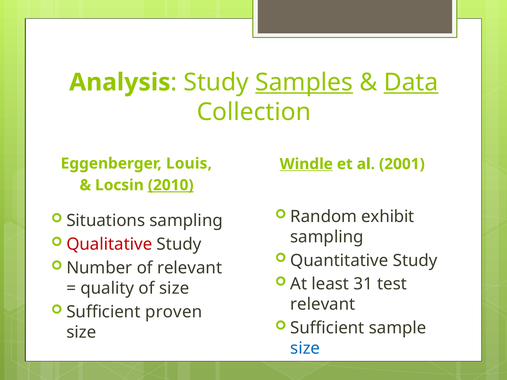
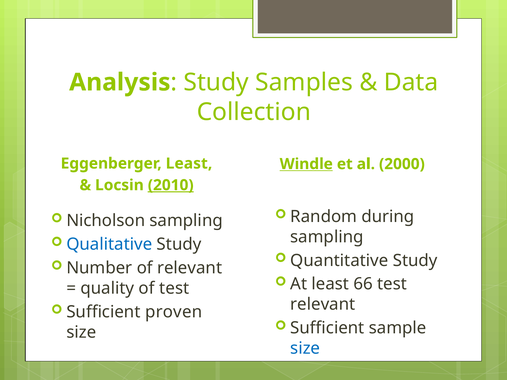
Samples underline: present -> none (304, 82)
Data underline: present -> none (411, 82)
Eggenberger Louis: Louis -> Least (189, 164)
2001: 2001 -> 2000 (402, 164)
exhibit: exhibit -> during (388, 217)
Situations: Situations -> Nicholson (106, 221)
Qualitative colour: red -> blue (109, 245)
31: 31 -> 66 (363, 284)
of size: size -> test (174, 288)
